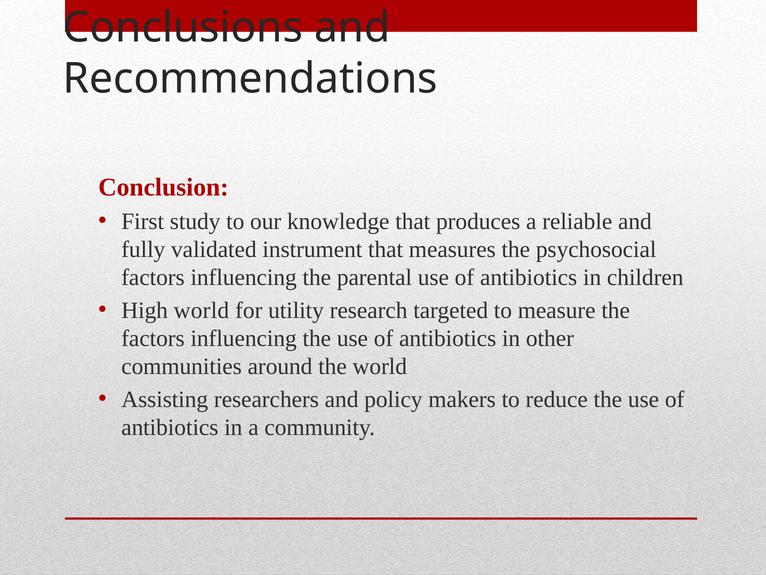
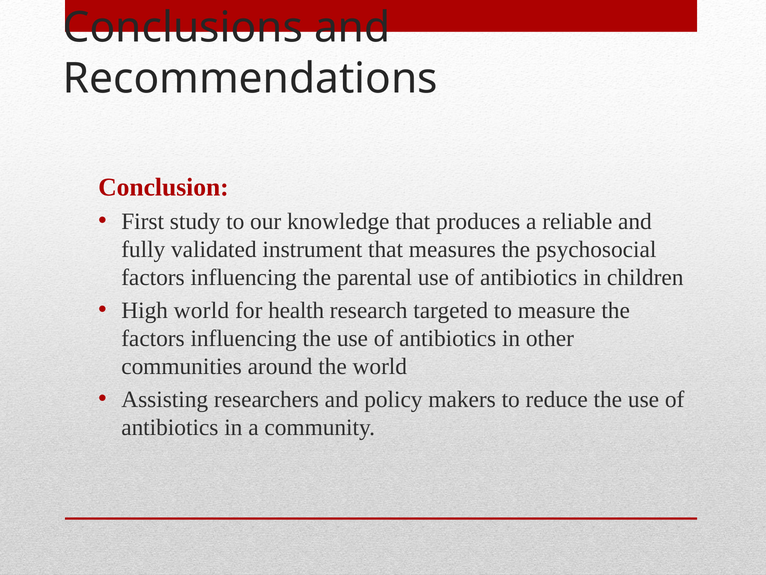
utility: utility -> health (296, 310)
